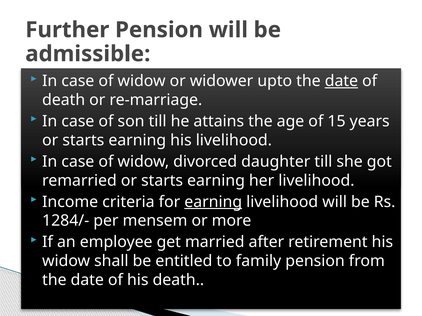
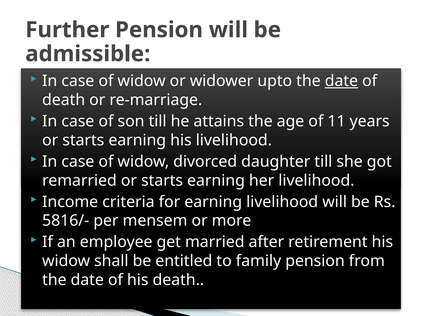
15: 15 -> 11 (337, 121)
earning underline: present -> none (213, 202)
1284/-: 1284/- -> 5816/- (66, 221)
